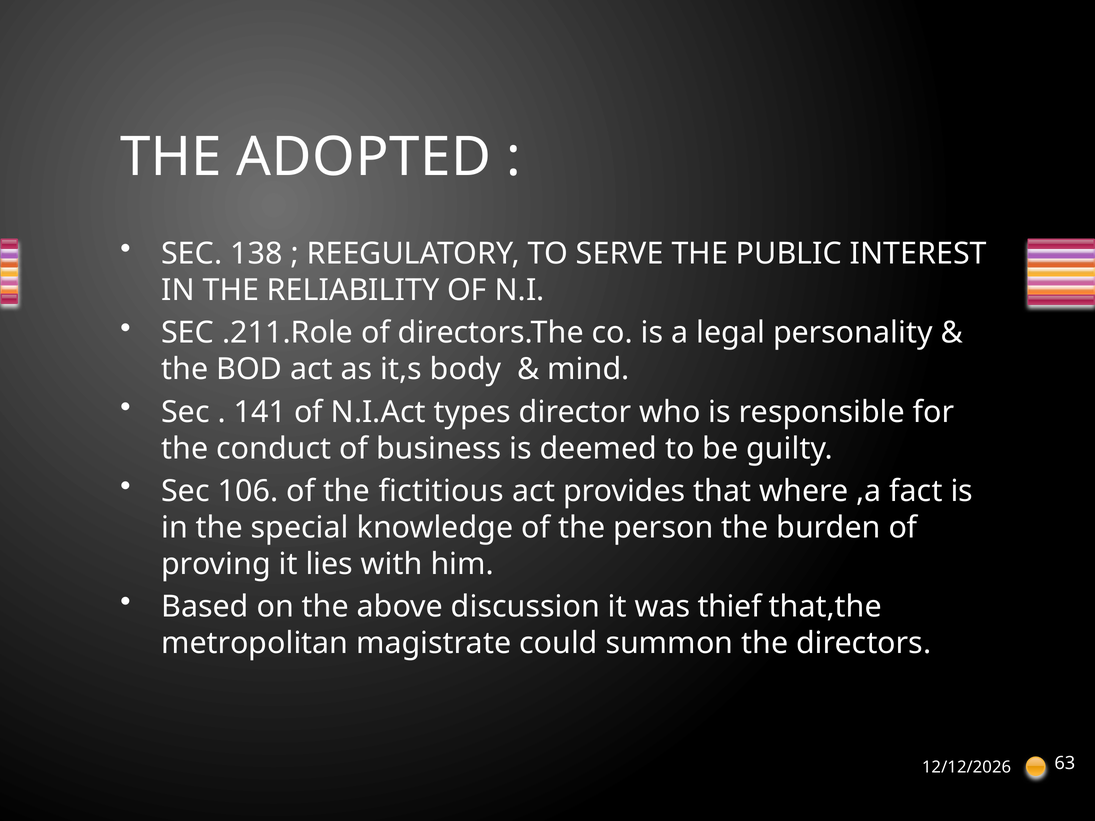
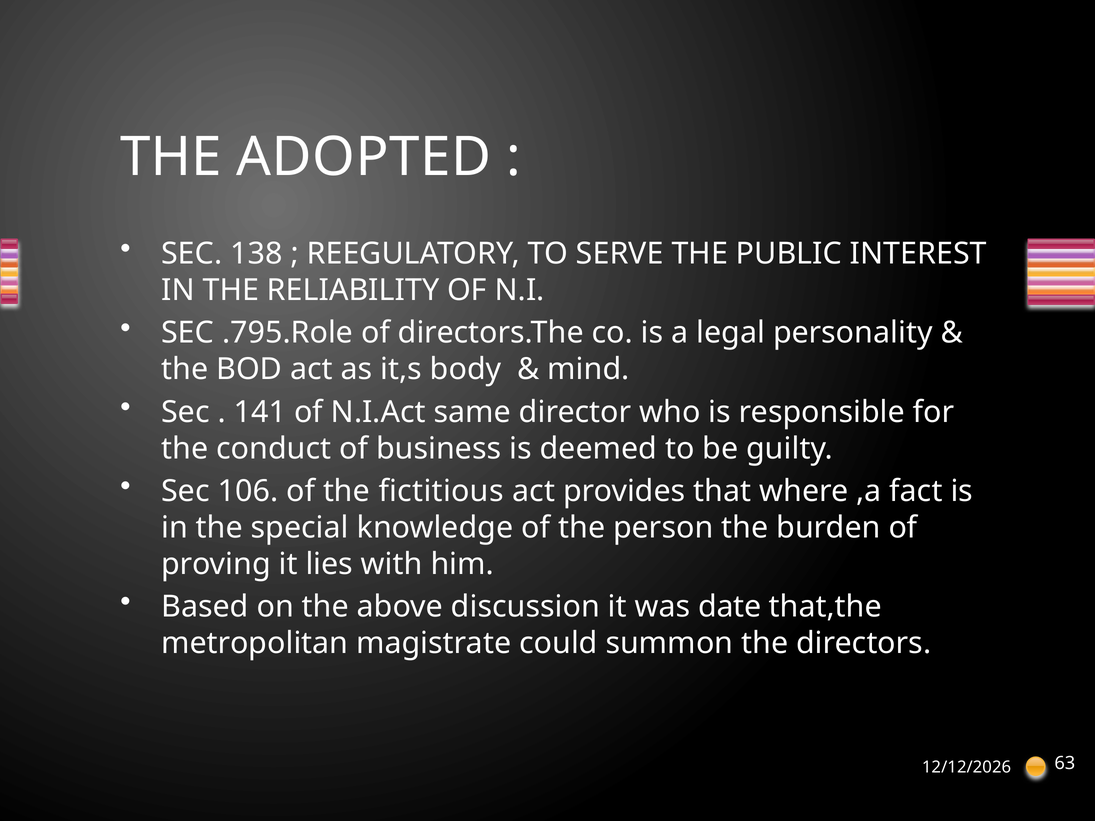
.211.Role: .211.Role -> .795.Role (288, 333)
types: types -> same (472, 412)
thief: thief -> date (730, 607)
